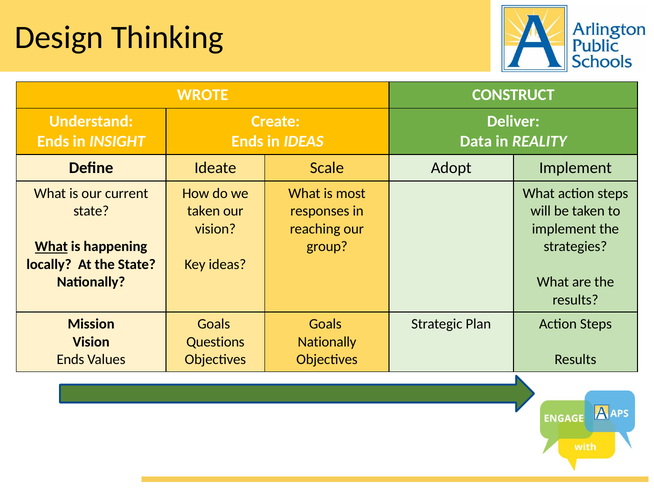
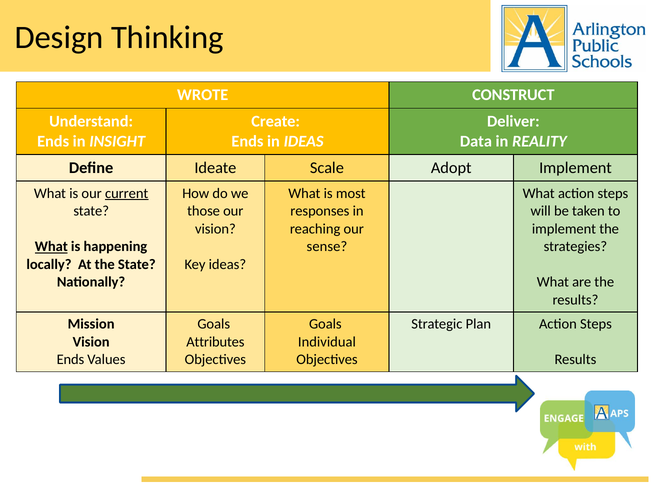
current underline: none -> present (127, 194)
taken: taken -> those (204, 211)
group: group -> sense (327, 247)
Questions: Questions -> Attributes (215, 342)
Nationally: Nationally -> Individual (327, 342)
